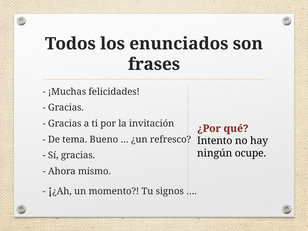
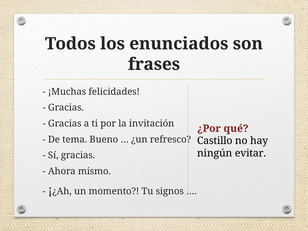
Intento: Intento -> Castillo (215, 141)
ocupe: ocupe -> evitar (250, 153)
